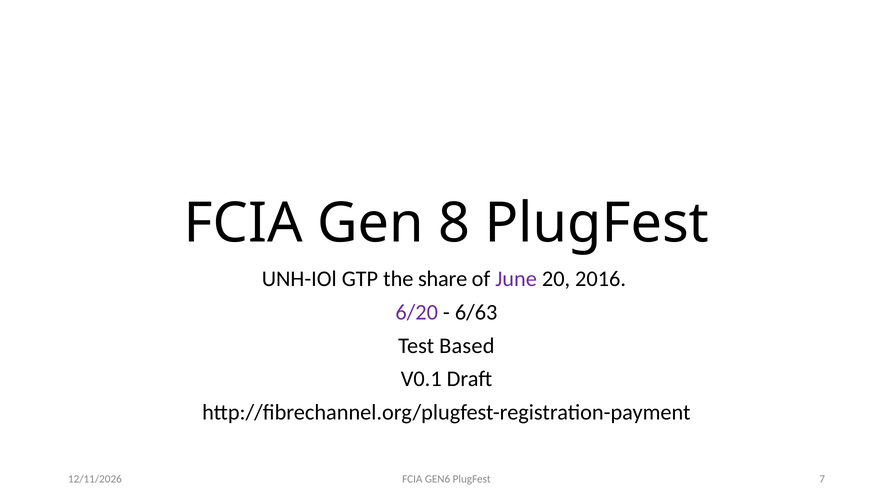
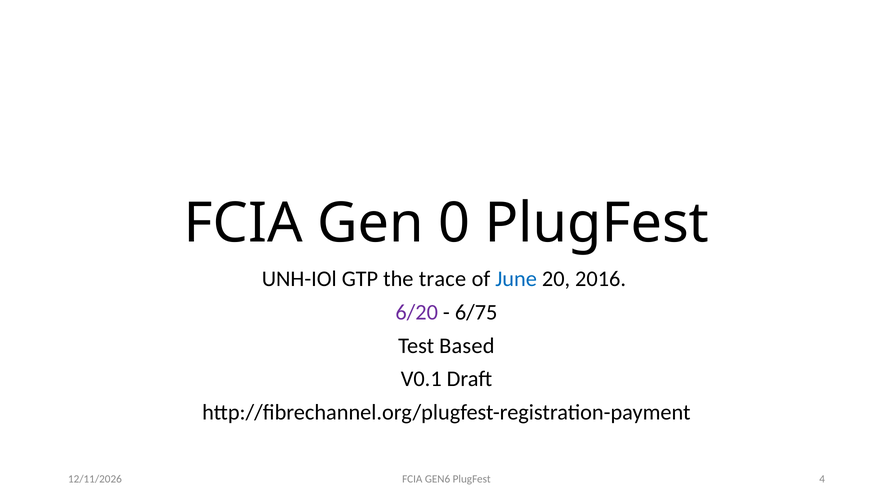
8: 8 -> 0 (454, 223)
share: share -> trace (442, 279)
June colour: purple -> blue (516, 279)
6/63: 6/63 -> 6/75 (476, 313)
7: 7 -> 4 (822, 480)
